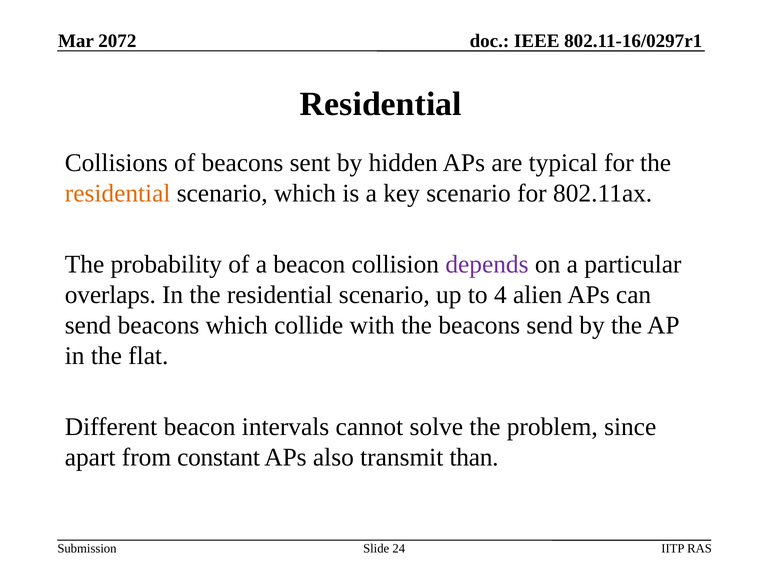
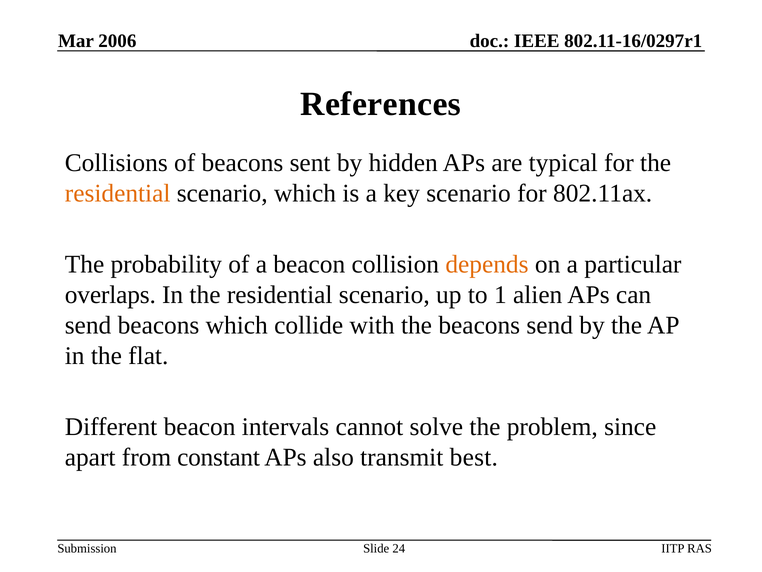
2072: 2072 -> 2006 (117, 41)
Residential: Residential -> References (381, 104)
depends colour: purple -> orange (487, 264)
4: 4 -> 1 (500, 295)
than: than -> best (474, 457)
